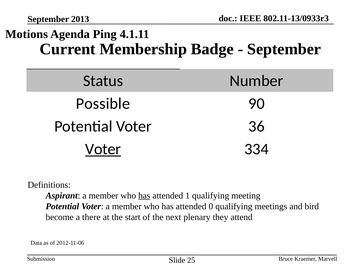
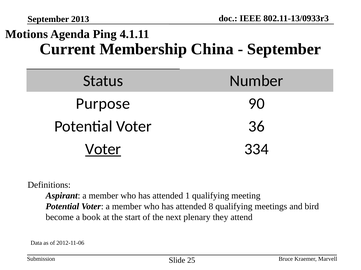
Badge: Badge -> China (212, 49)
Possible: Possible -> Purpose (103, 104)
has underline: present -> none (144, 196)
0: 0 -> 8 (211, 207)
there: there -> book (91, 218)
